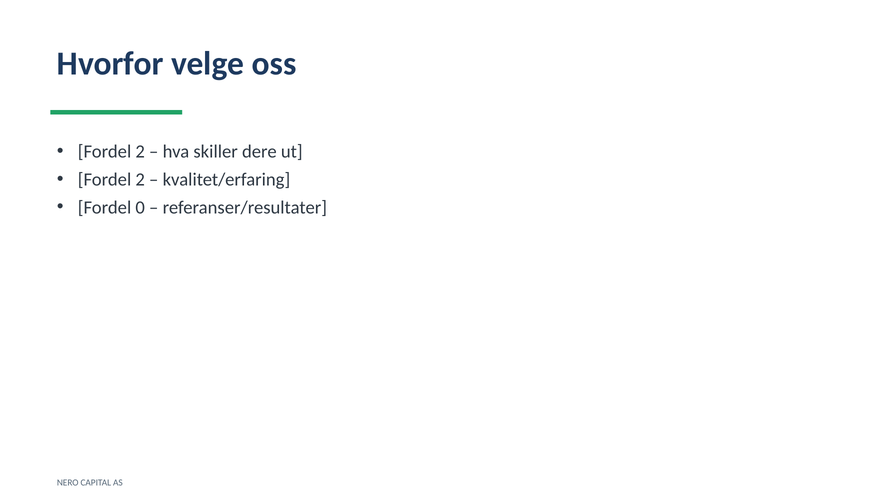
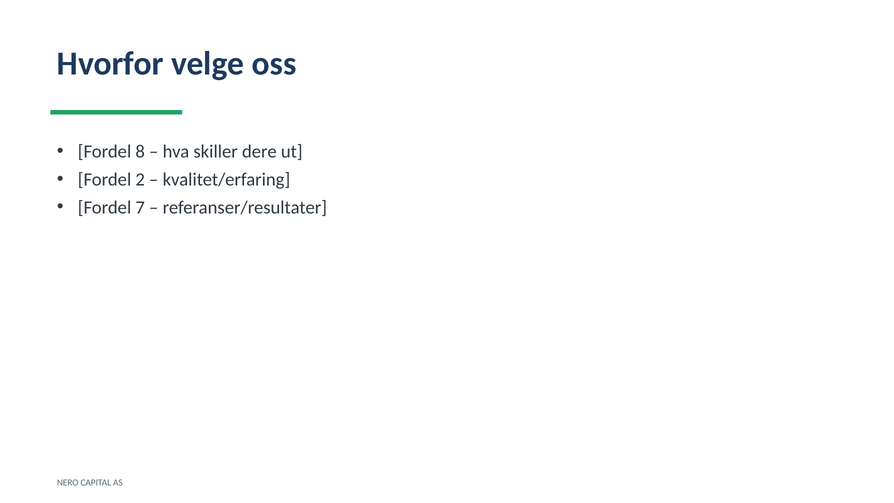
2: 2 -> 8 (140, 151)
0: 0 -> 7 (140, 207)
